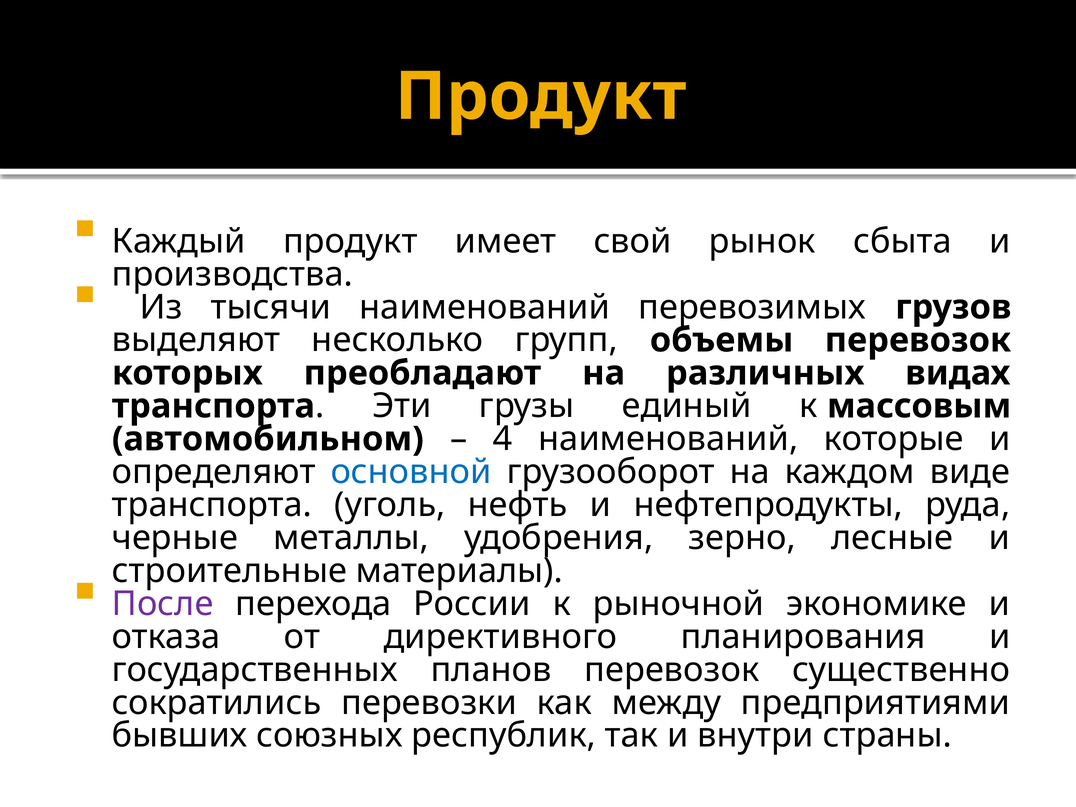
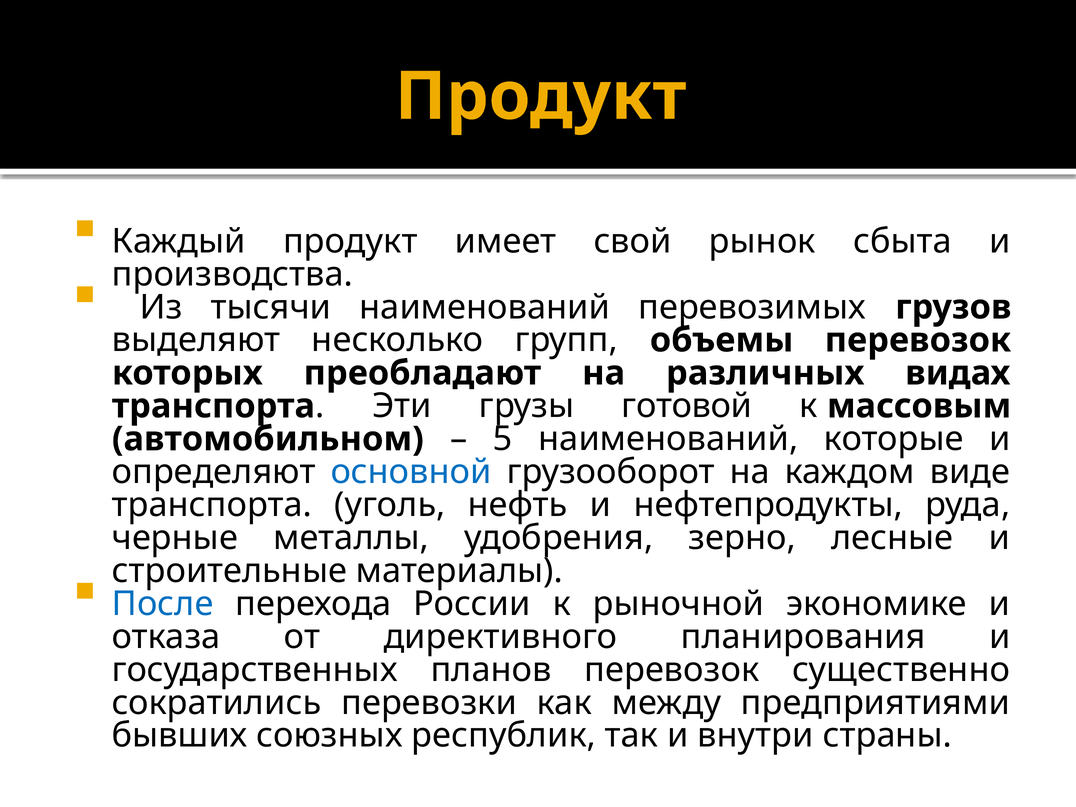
единый: единый -> готовой (687, 406)
4: 4 -> 5 (503, 439)
После colour: purple -> blue (163, 604)
